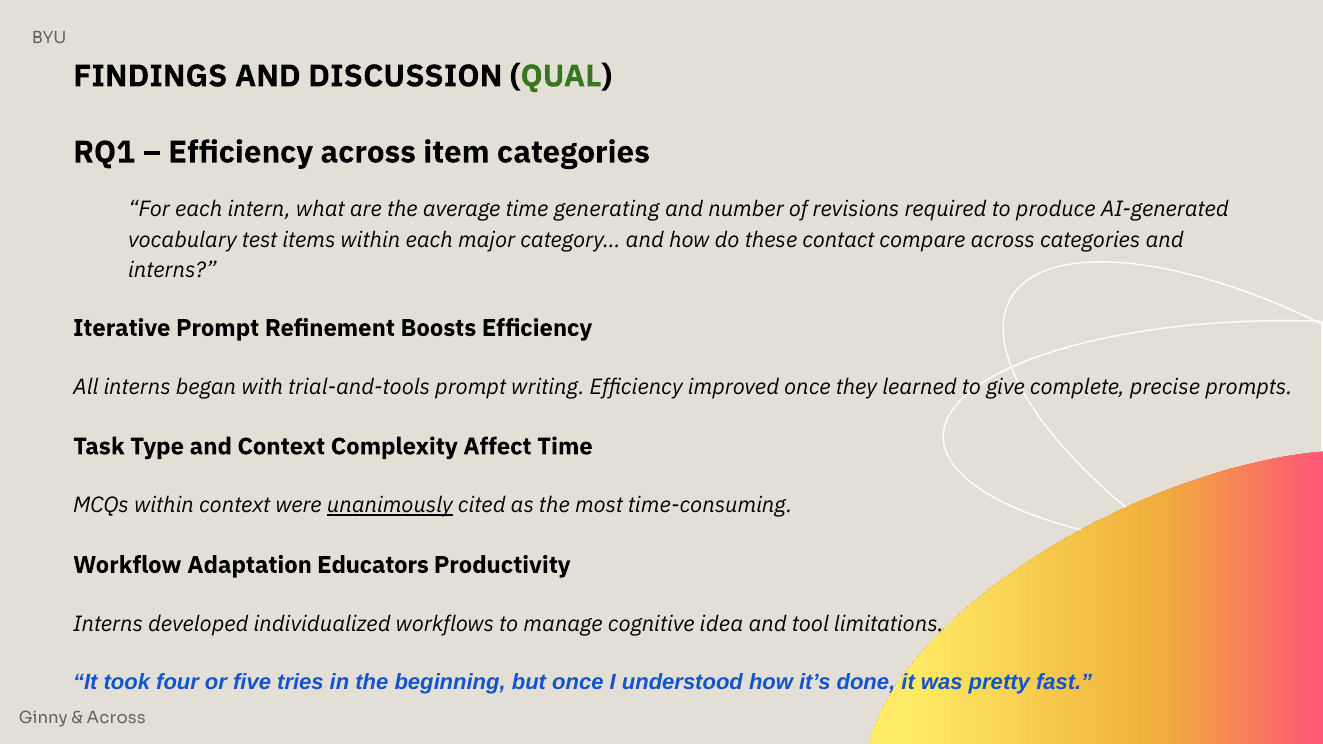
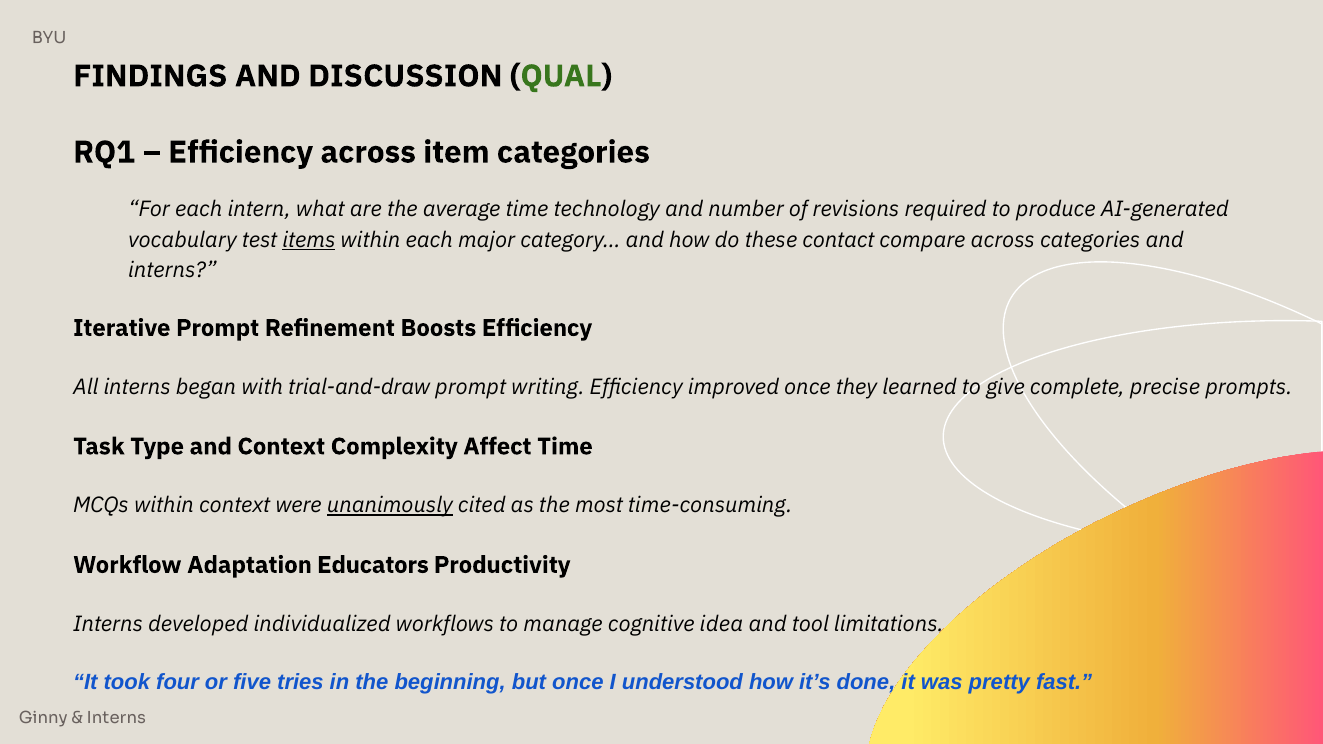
generating: generating -> technology (607, 210)
items underline: none -> present (309, 240)
trial-and-tools: trial-and-tools -> trial-and-draw (359, 387)
Across: Across -> Interns (116, 718)
